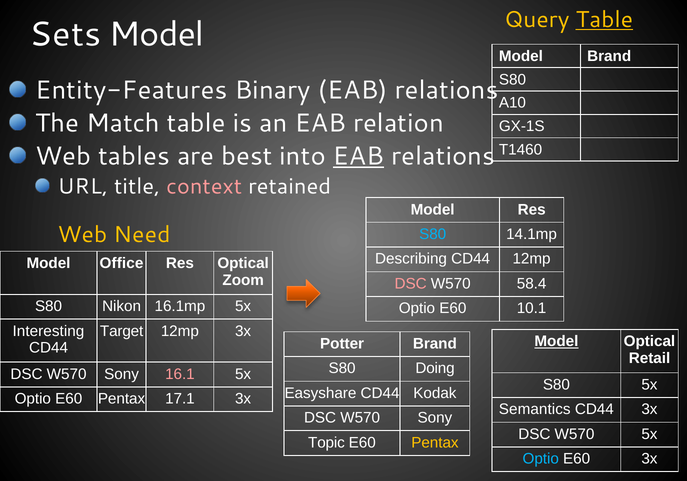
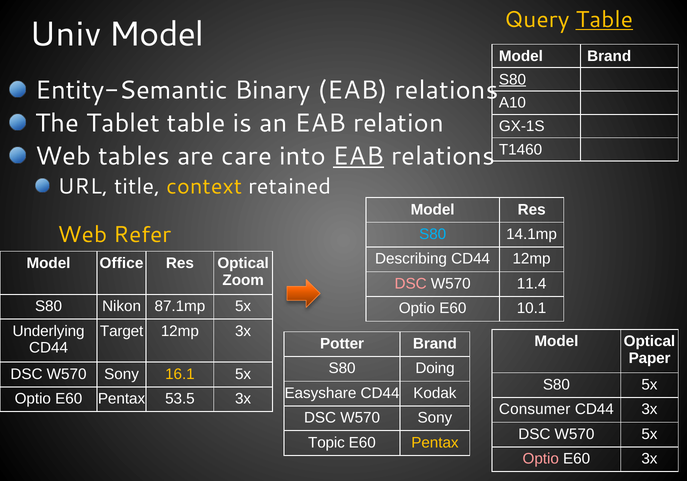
Sets: Sets -> Univ (65, 34)
S80 underline: none -> present (512, 80)
Entity-Features: Entity-Features -> Entity-Semantic (131, 90)
Match: Match -> Tablet (123, 123)
best: best -> care (247, 156)
context colour: pink -> yellow (204, 187)
Need: Need -> Refer (142, 234)
58.4: 58.4 -> 11.4 (532, 284)
16.1mp: 16.1mp -> 87.1mp (180, 306)
Interesting: Interesting -> Underlying (49, 331)
Model underline: present -> none (556, 341)
Retail: Retail -> Paper (650, 358)
16.1 colour: pink -> yellow (180, 374)
17.1: 17.1 -> 53.5 (180, 399)
Semantics: Semantics -> Consumer (535, 409)
Optio colour: light blue -> pink (541, 459)
